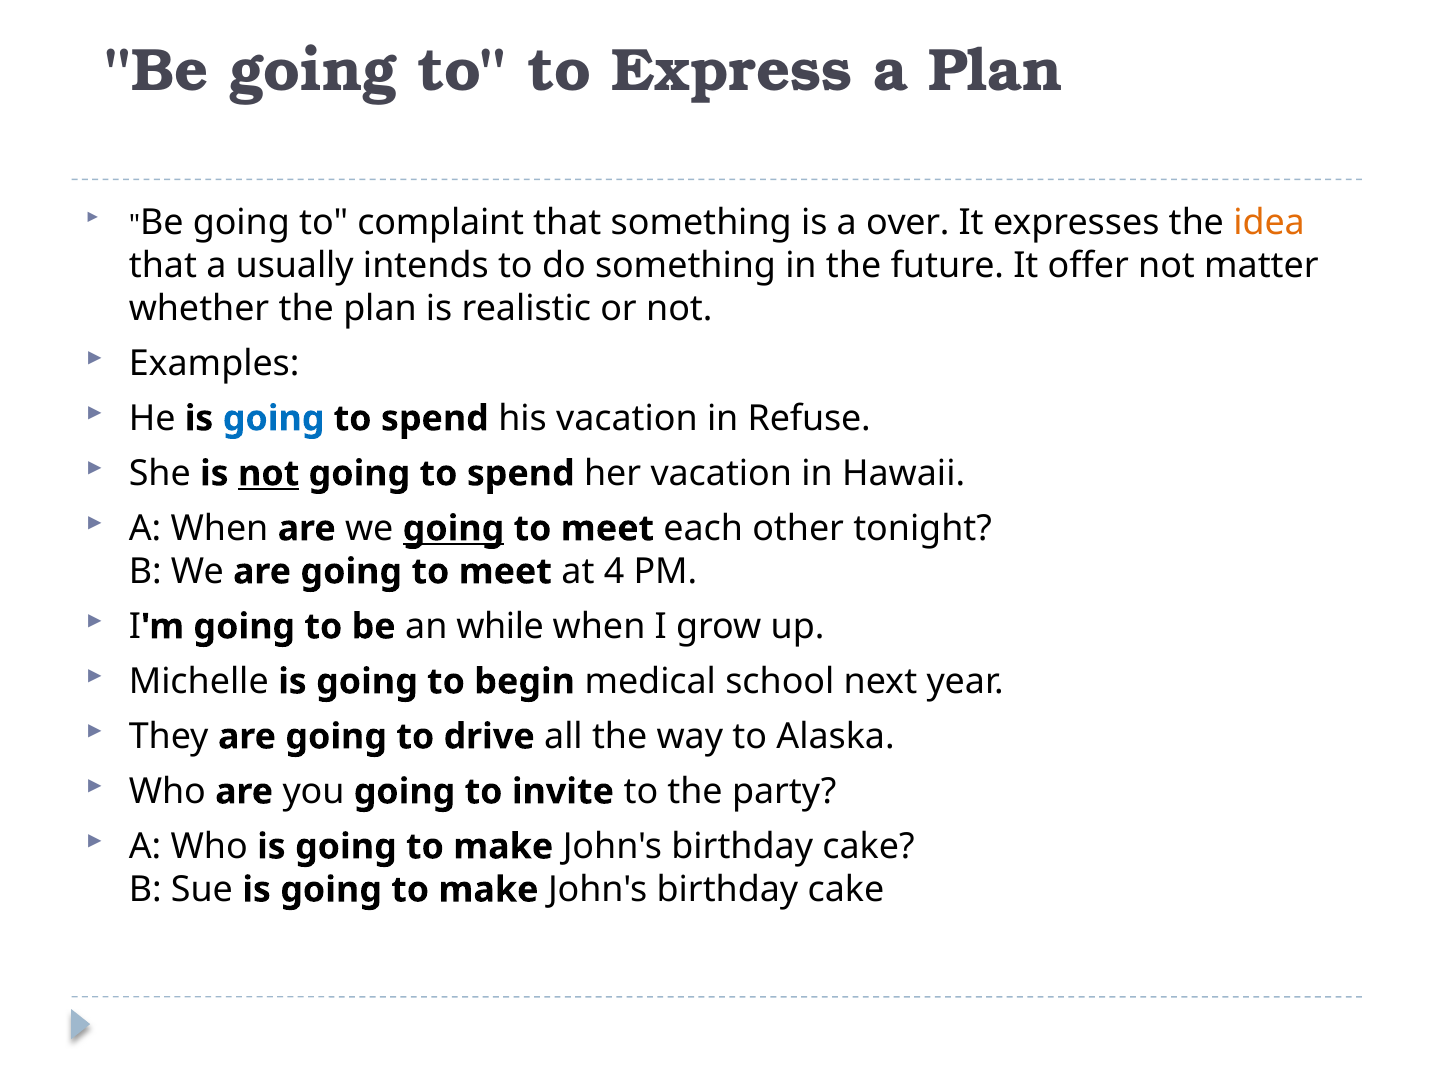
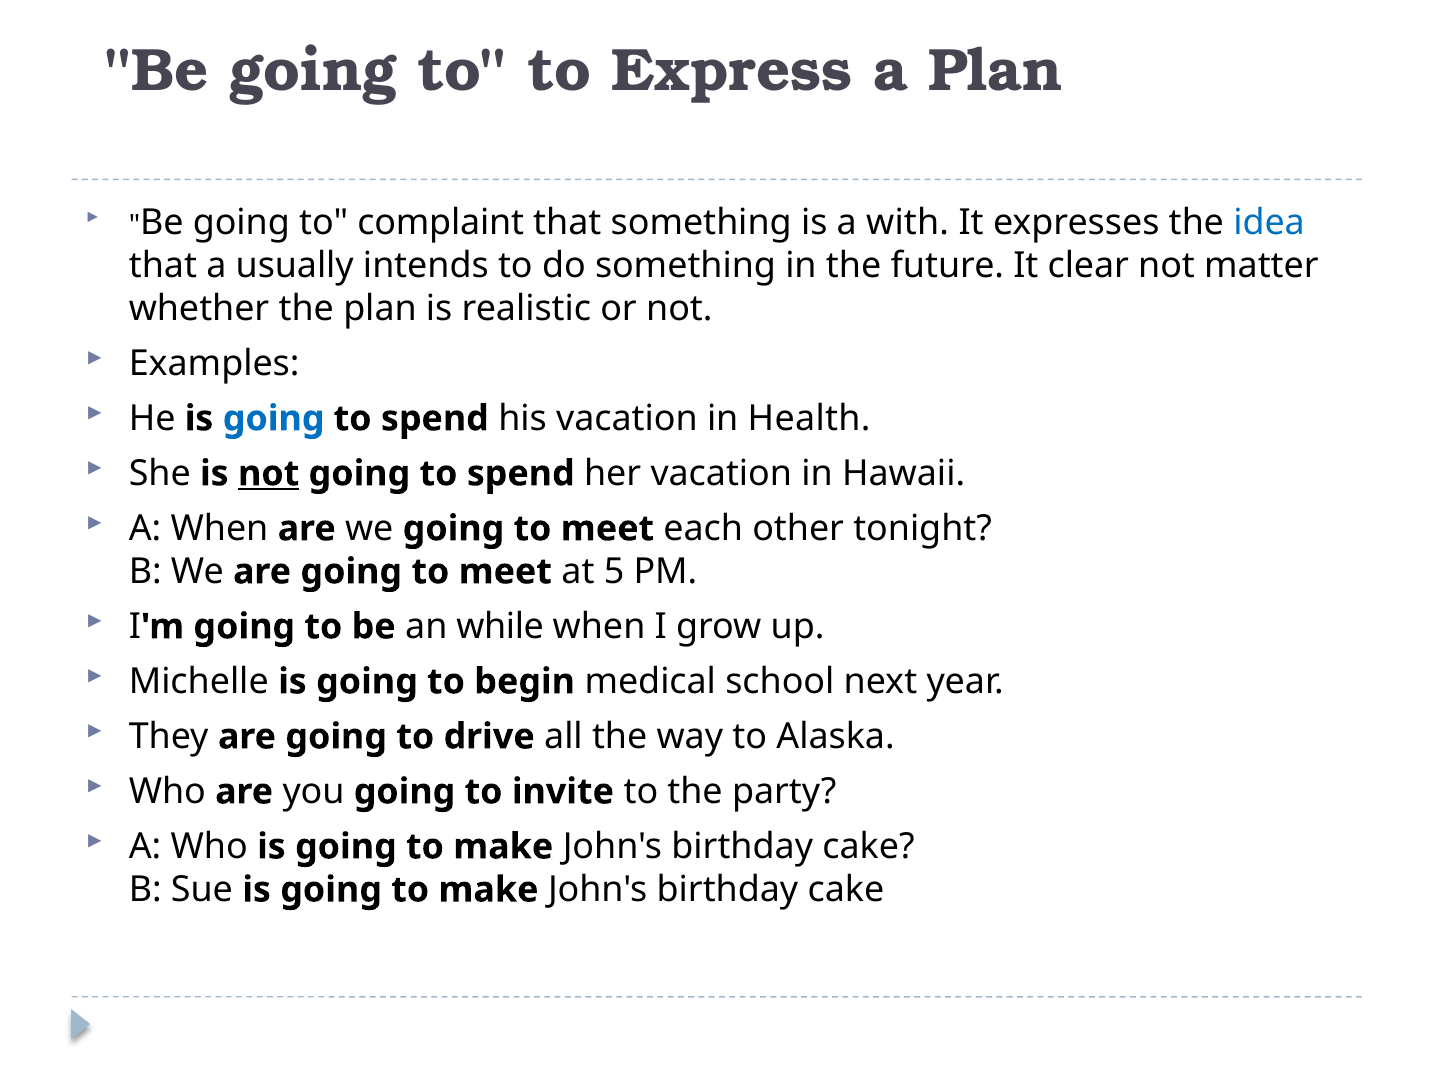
over: over -> with (908, 222)
idea colour: orange -> blue (1269, 222)
offer: offer -> clear (1088, 265)
Refuse: Refuse -> Health (809, 418)
going underline: present -> none (453, 528)
4: 4 -> 5 (614, 571)
